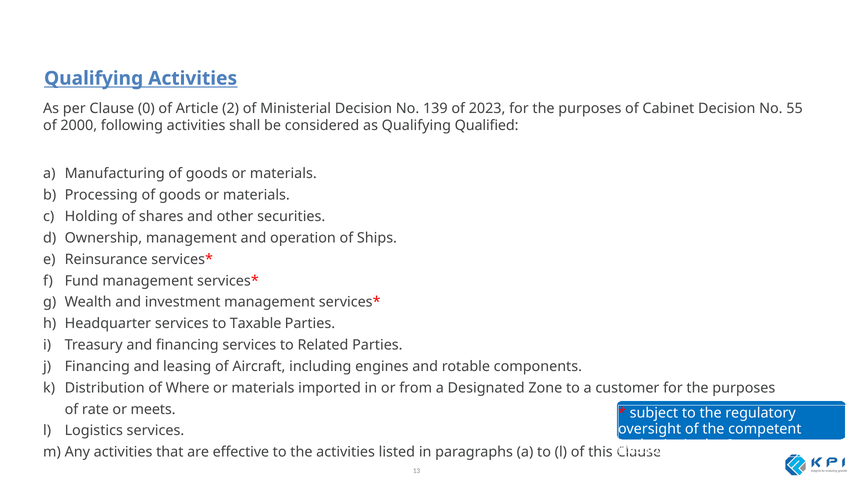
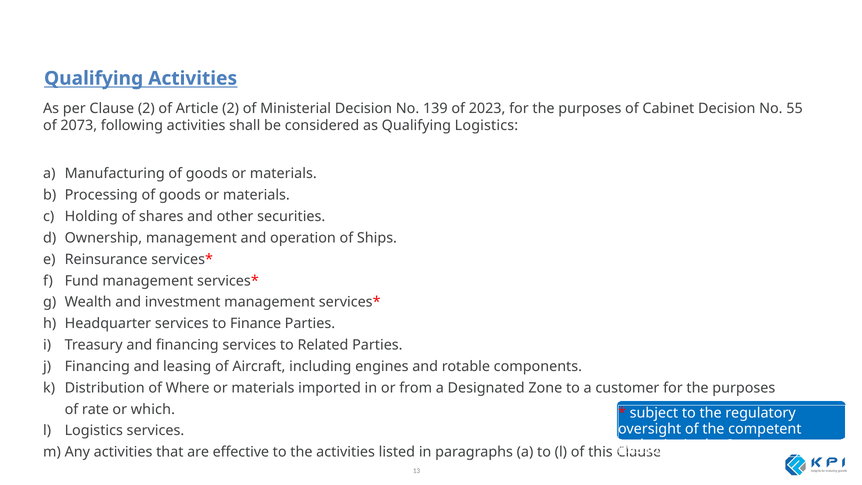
Clause 0: 0 -> 2 (146, 108)
2000: 2000 -> 2073 (79, 126)
Qualifying Qualified: Qualified -> Logistics (486, 126)
Taxable: Taxable -> Finance (256, 324)
meets: meets -> which (153, 409)
